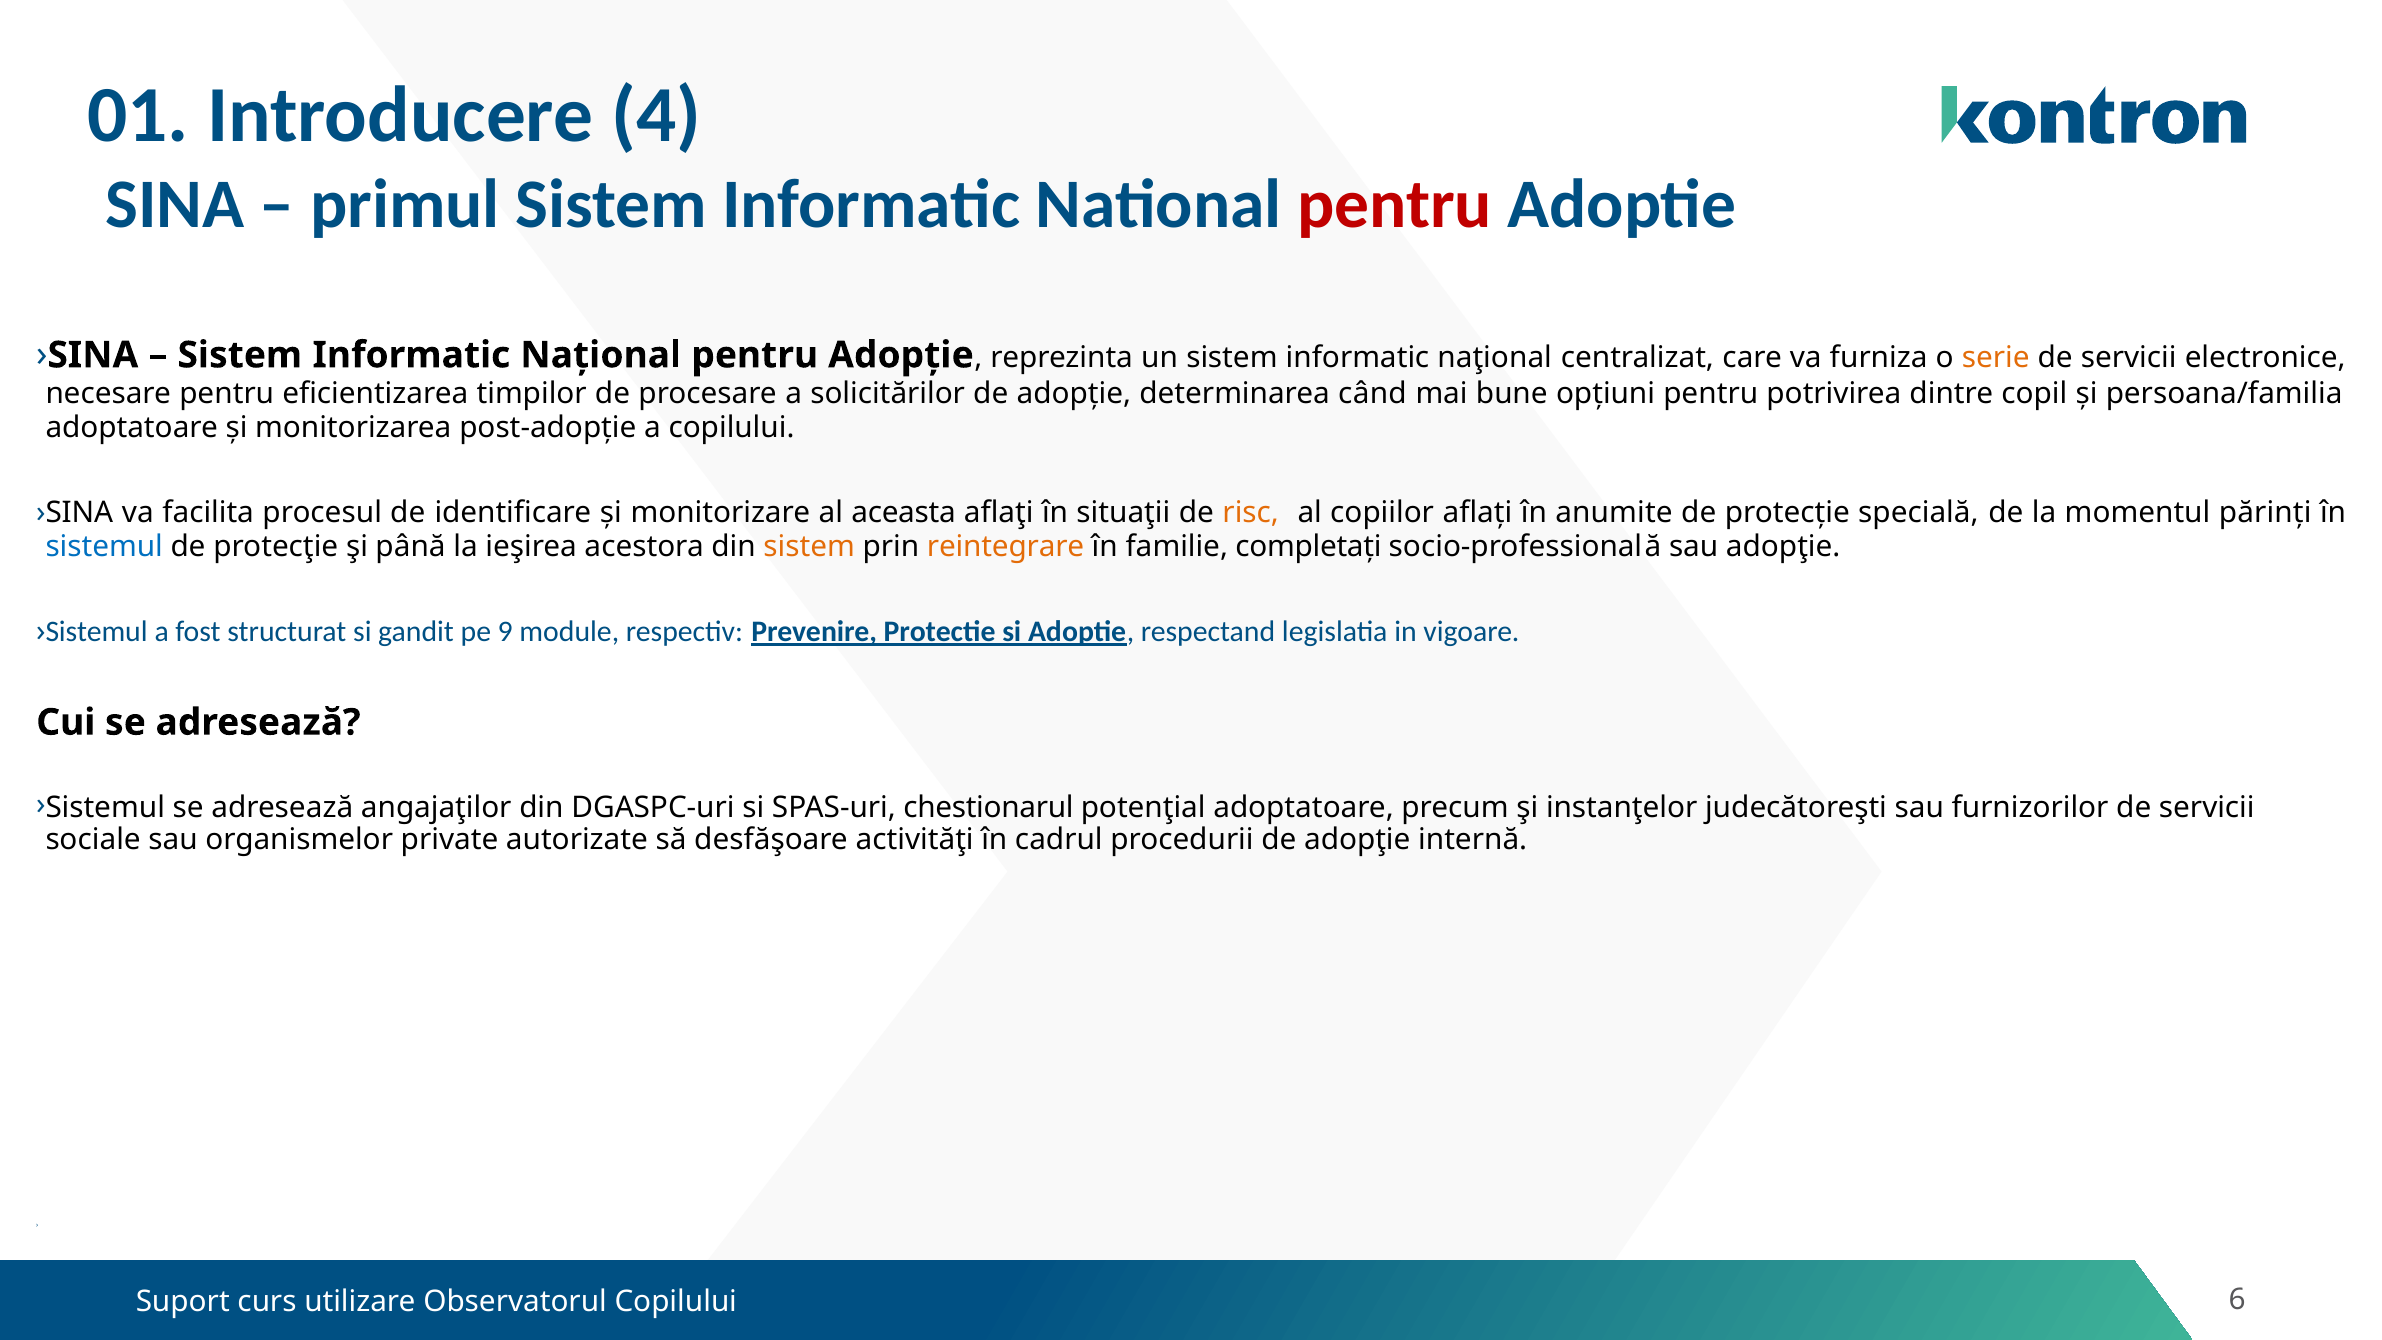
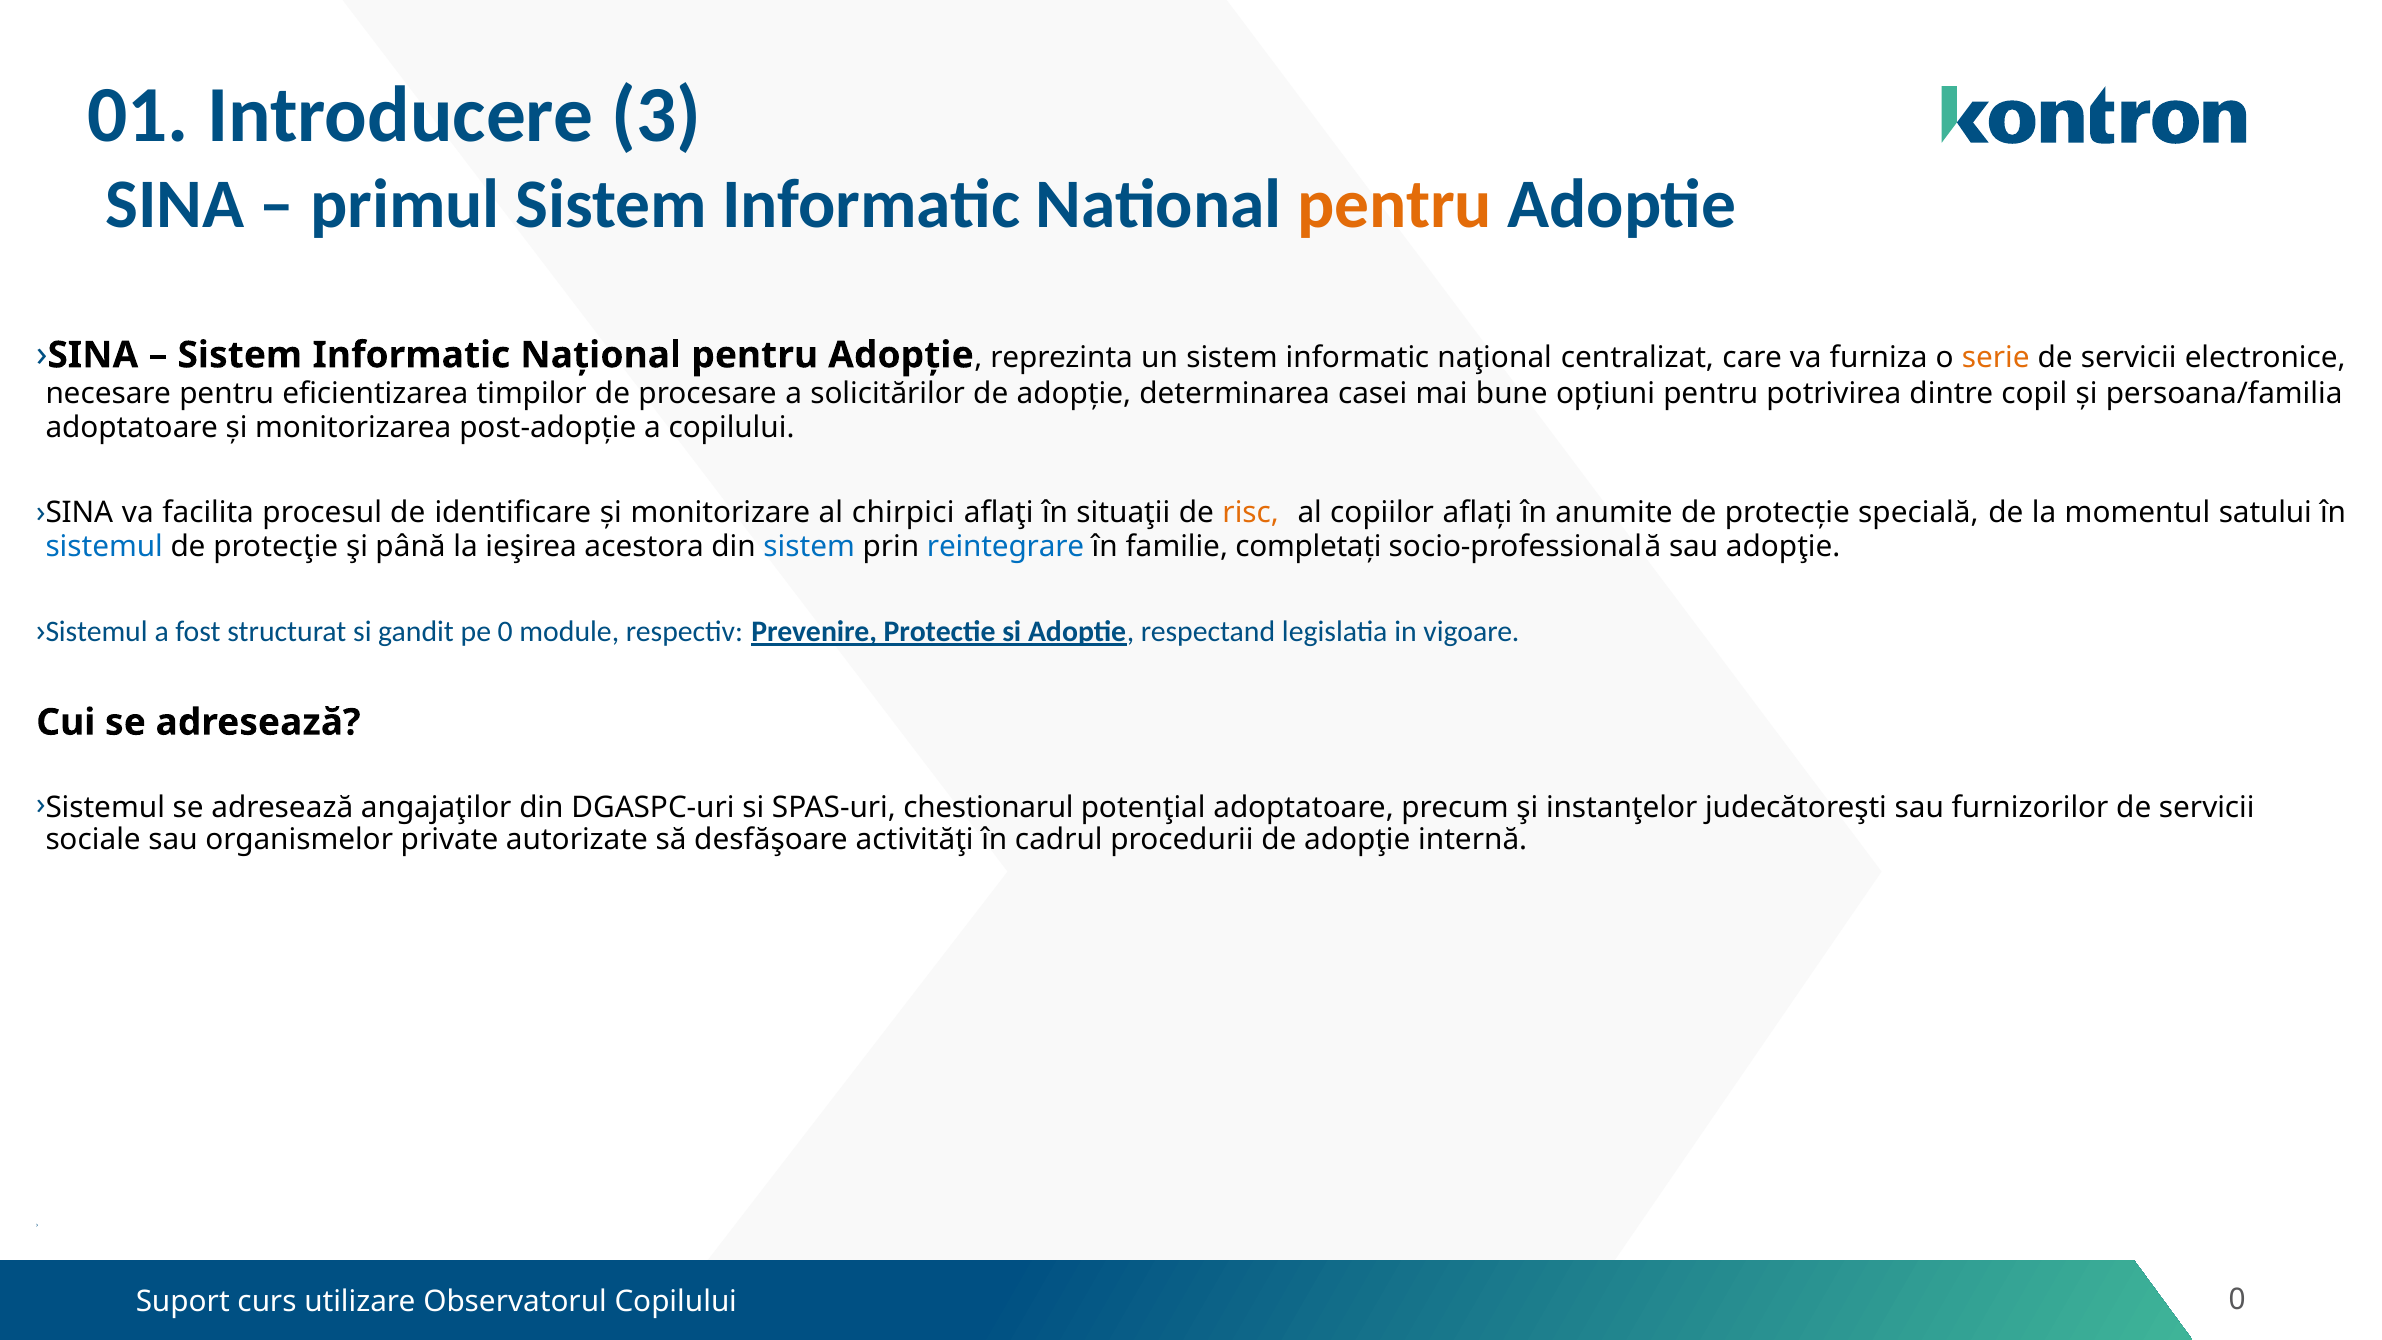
4: 4 -> 3 (656, 115)
pentru colour: red -> orange (1395, 204)
când: când -> casei (1373, 393)
aceasta: aceasta -> chirpici (903, 512)
părinți: părinți -> satului (2265, 512)
sistem colour: orange -> blue (809, 547)
reintegrare colour: orange -> blue (1006, 547)
pe 9: 9 -> 0 (505, 631)
Copilului 6: 6 -> 0 (2237, 1300)
